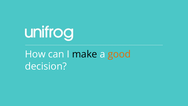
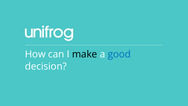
good colour: orange -> blue (119, 54)
